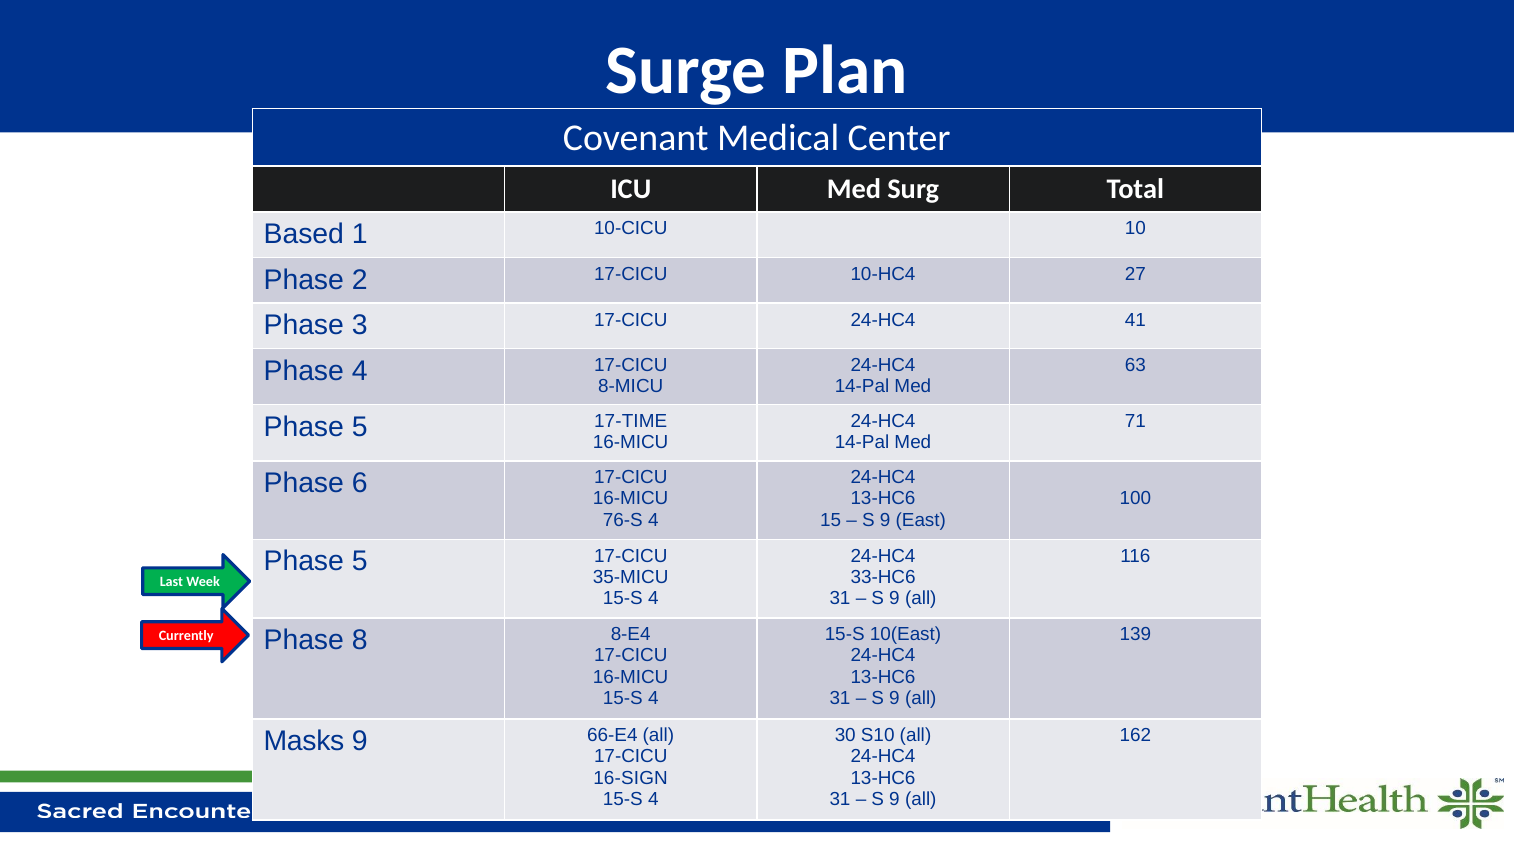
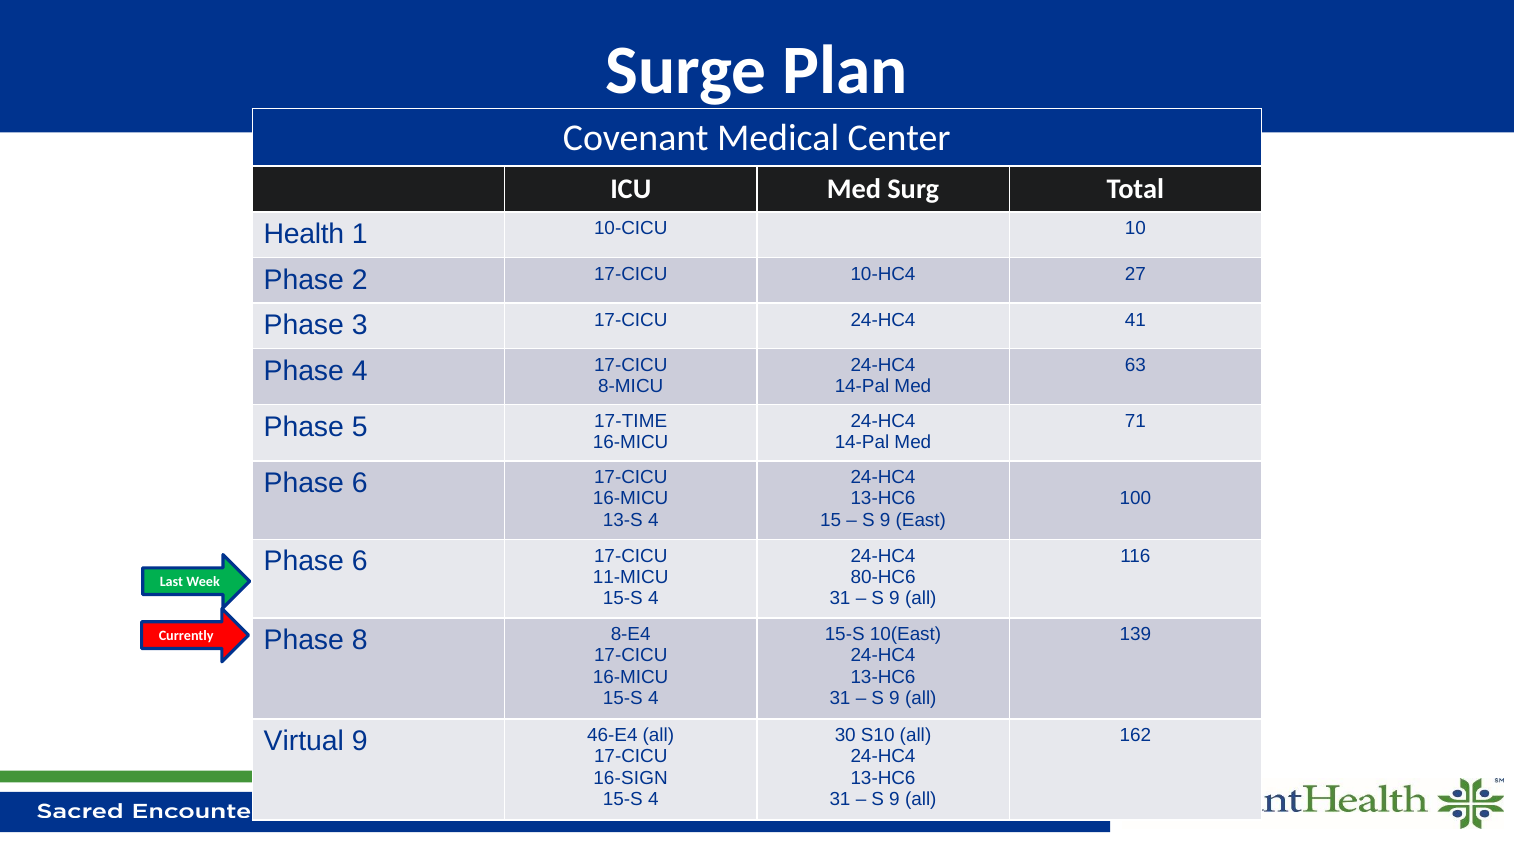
Based: Based -> Health (304, 234)
76-S: 76-S -> 13-S (623, 520)
5: 5 -> 6 (360, 562)
35-MICU: 35-MICU -> 11-MICU (631, 578)
33-HC6: 33-HC6 -> 80-HC6 (883, 578)
Masks: Masks -> Virtual (304, 742)
66-E4: 66-E4 -> 46-E4 (612, 736)
